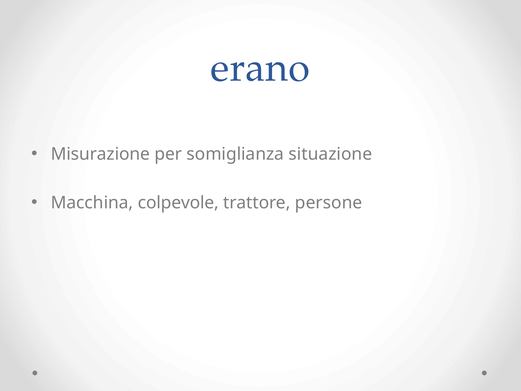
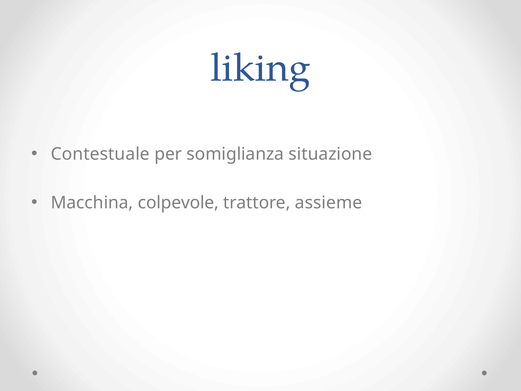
erano: erano -> liking (261, 68)
Misurazione: Misurazione -> Contestuale (100, 154)
persone: persone -> assieme (329, 203)
